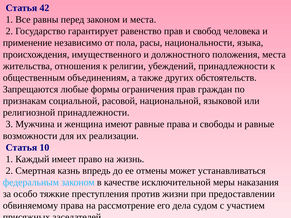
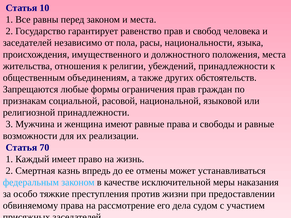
42: 42 -> 10 (44, 8)
применение: применение -> заседателей (27, 43)
10: 10 -> 70 (44, 148)
